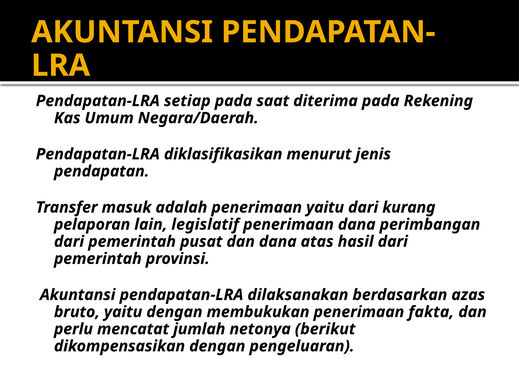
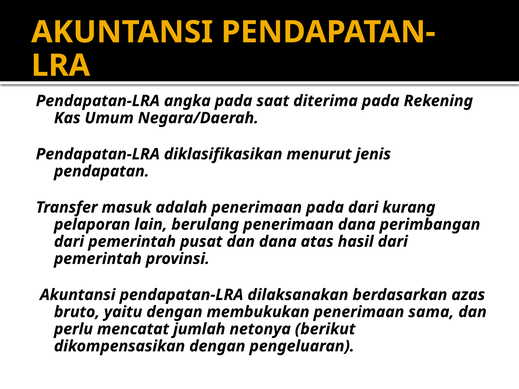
setiap: setiap -> angka (187, 101)
penerimaan yaitu: yaitu -> pada (325, 207)
legislatif: legislatif -> berulang (205, 225)
fakta: fakta -> sama (431, 312)
